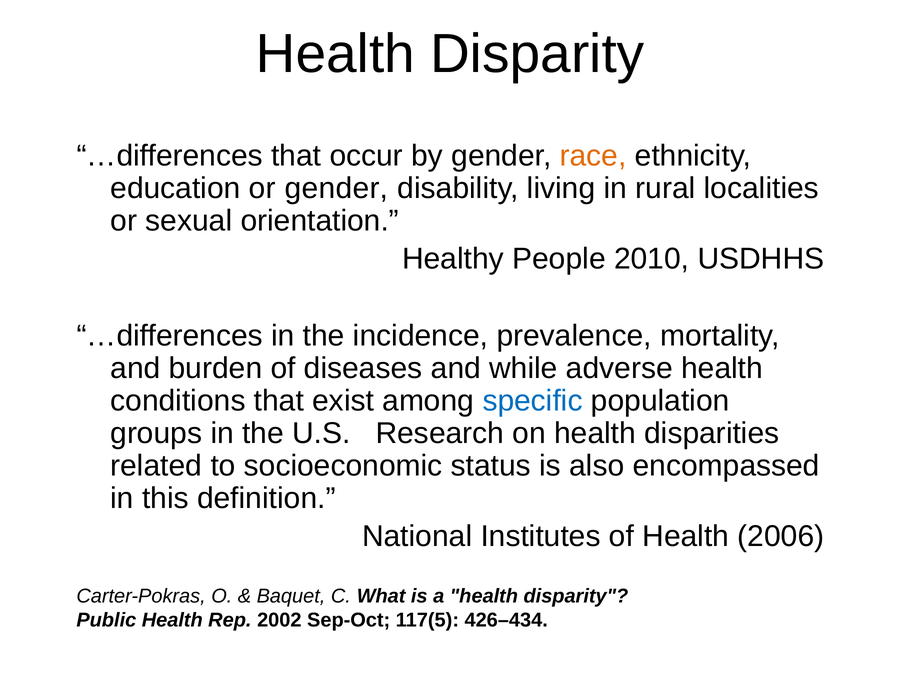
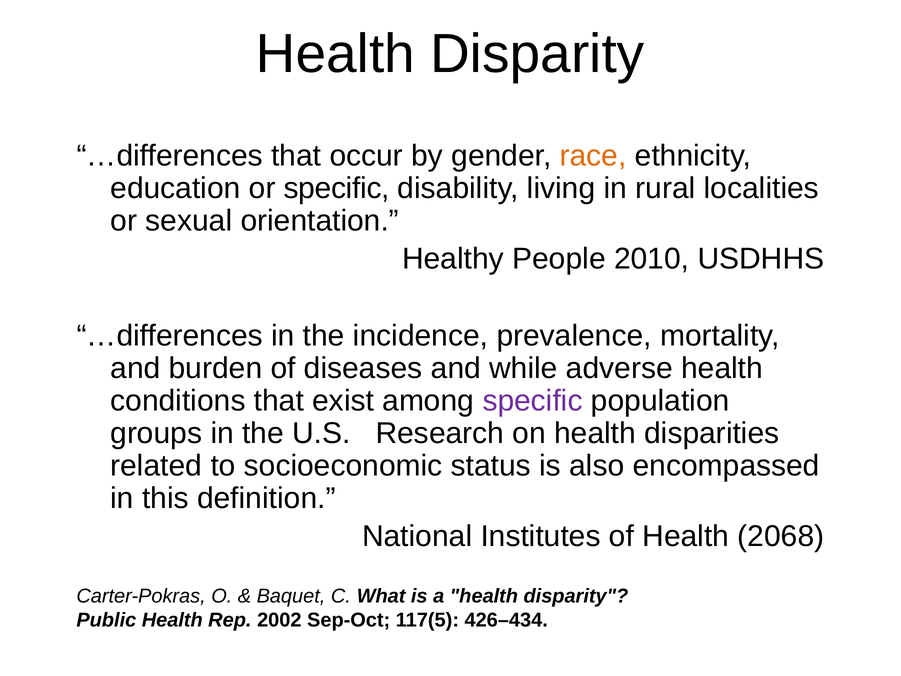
or gender: gender -> specific (337, 188)
specific colour: blue -> purple (533, 401)
2006: 2006 -> 2068 (781, 536)
